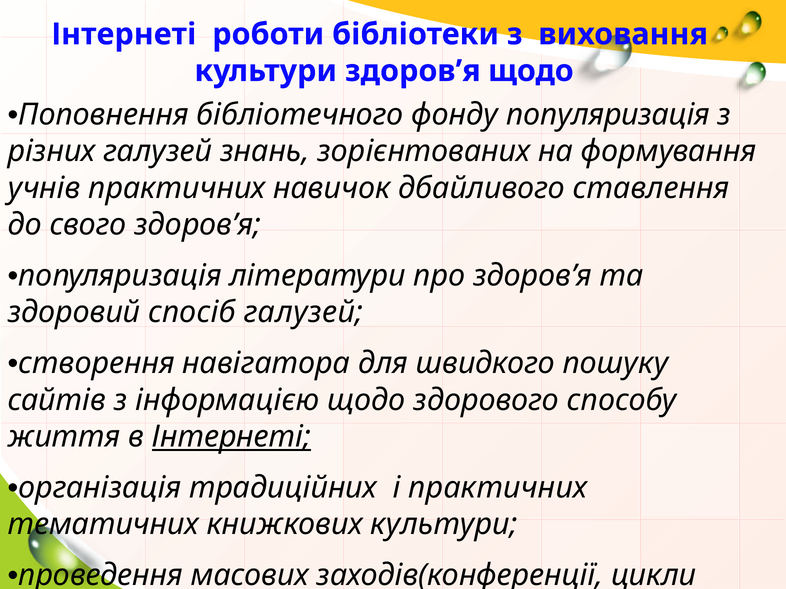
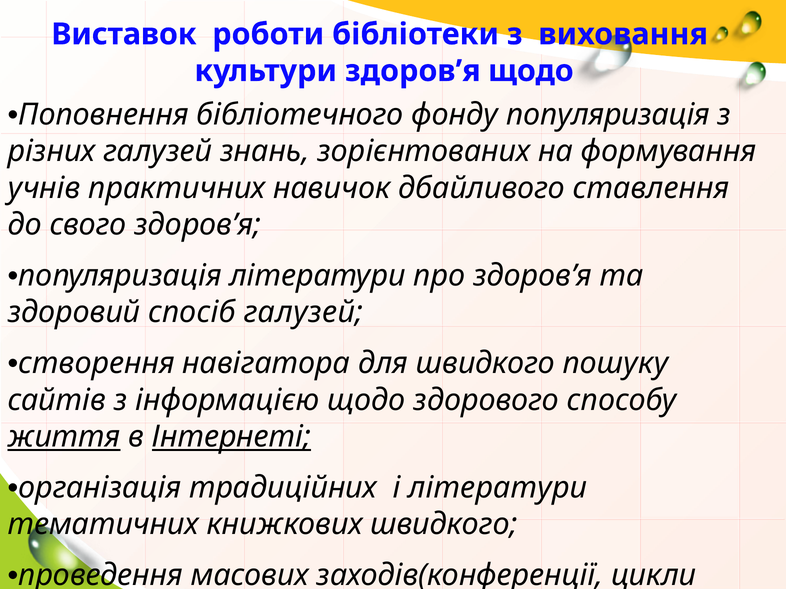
Інтернеті: Інтернеті -> Виставок (124, 34)
життя underline: none -> present (64, 437)
і практичних: практичних -> літератури (498, 488)
книжкових культури: культури -> швидкого (444, 525)
